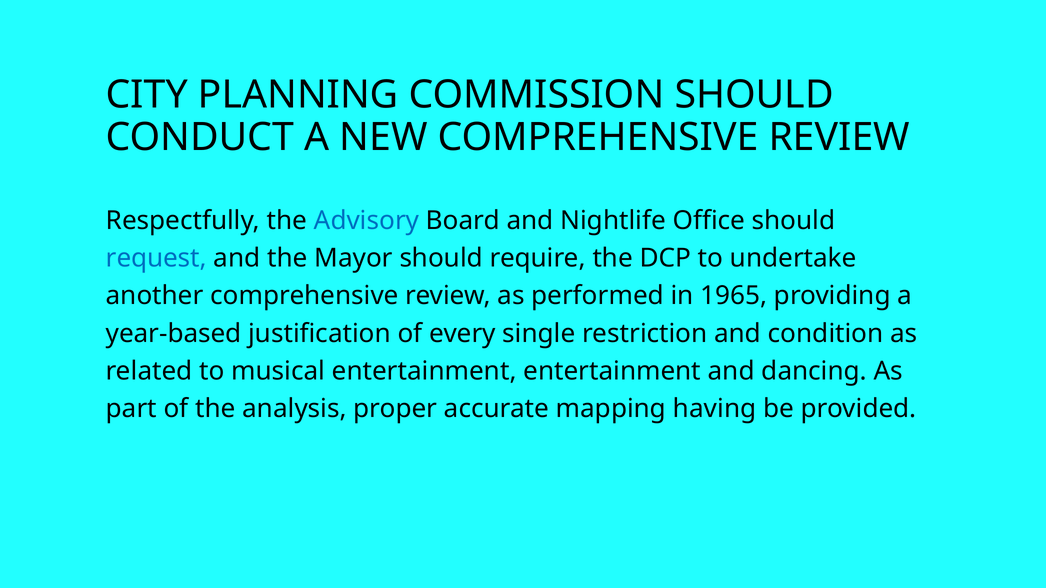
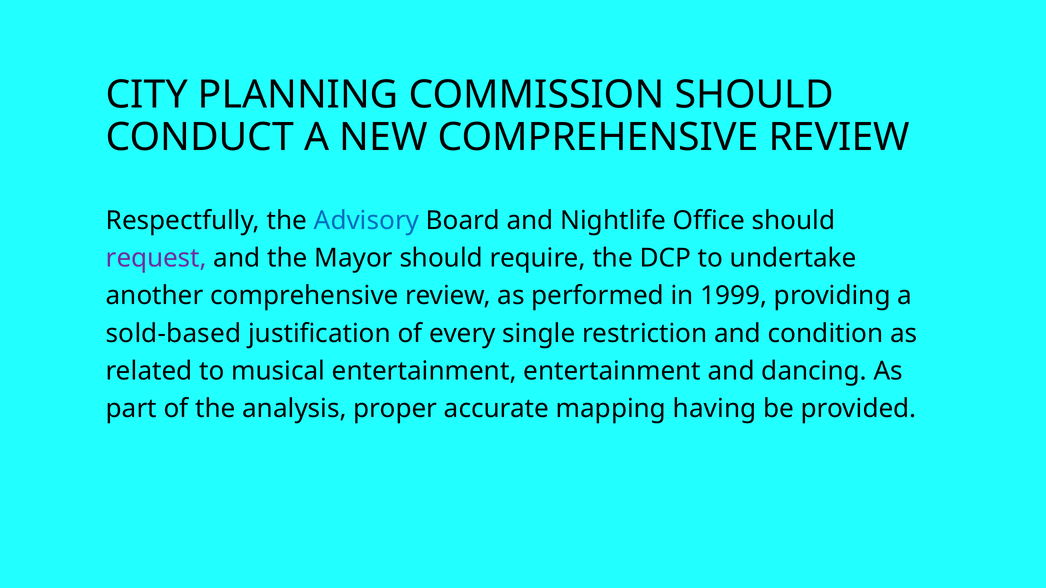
request colour: blue -> purple (156, 258)
1965: 1965 -> 1999 (734, 296)
year-based: year-based -> sold-based (173, 334)
